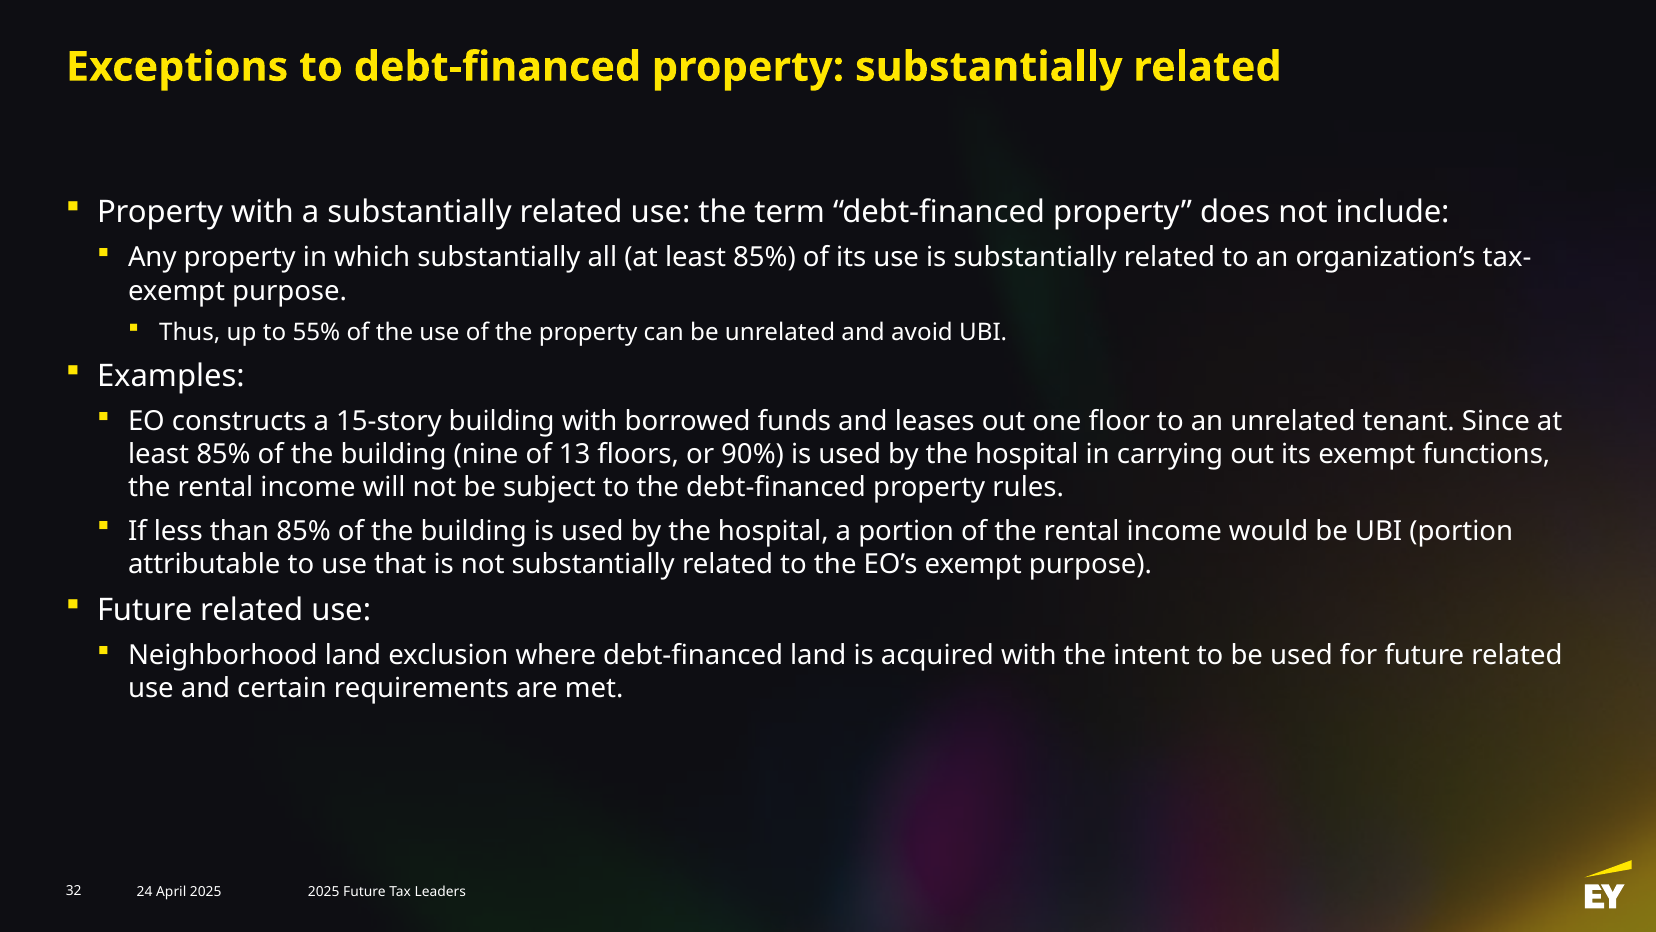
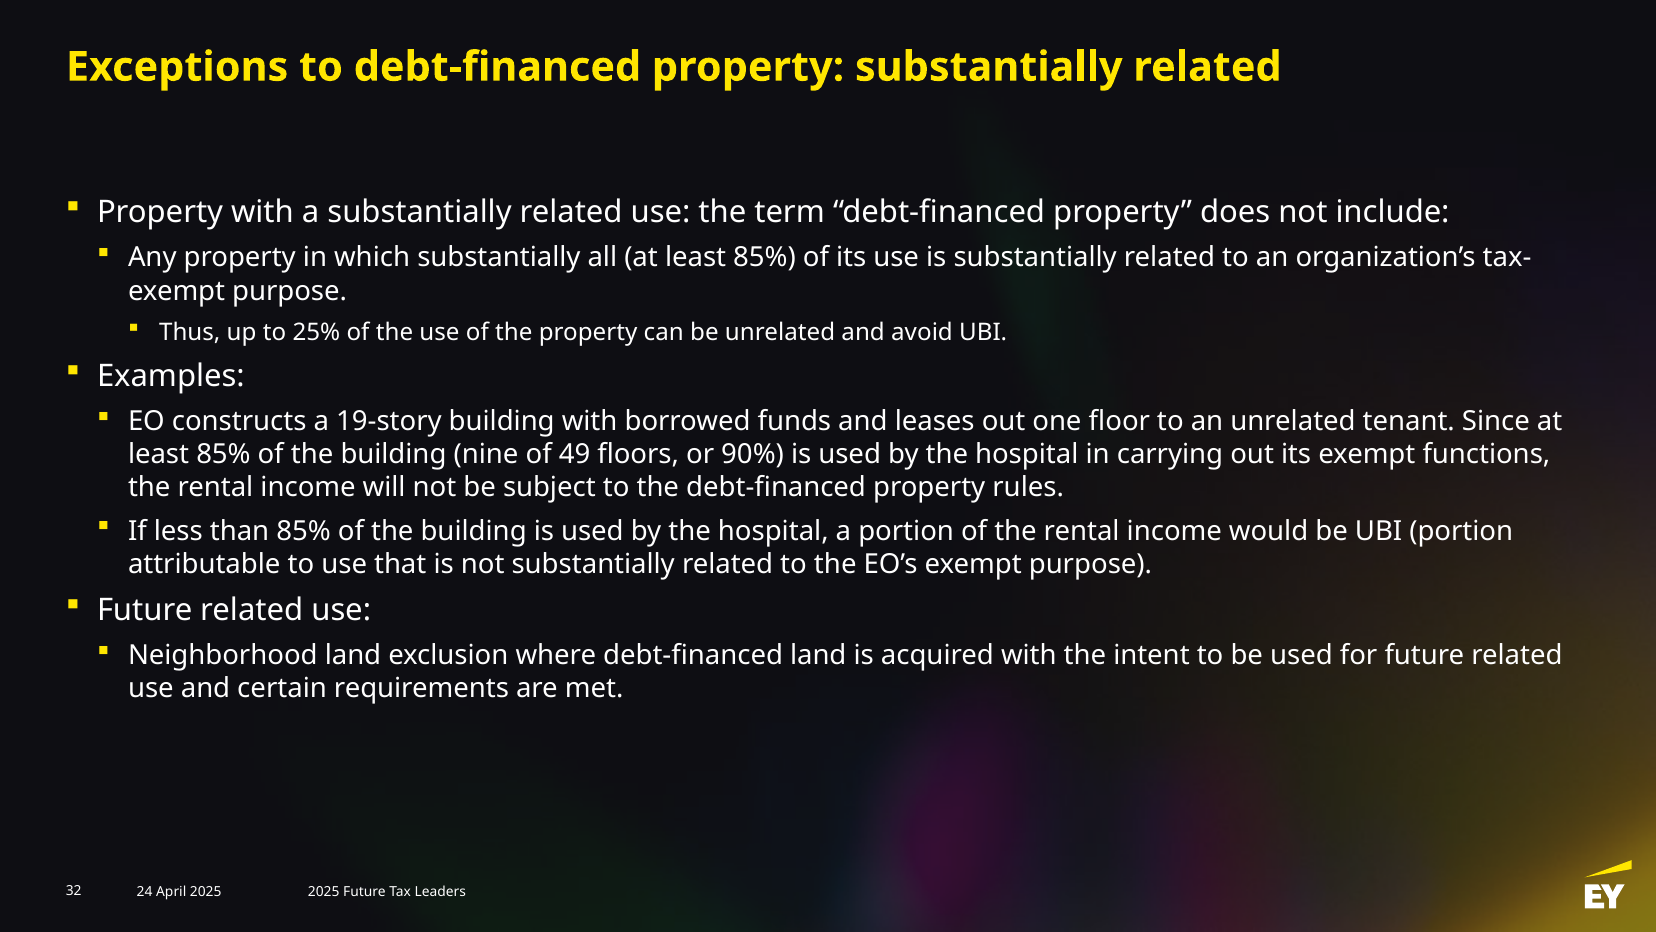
55%: 55% -> 25% (316, 332)
15-story: 15-story -> 19-story (389, 421)
13: 13 -> 49 (575, 454)
